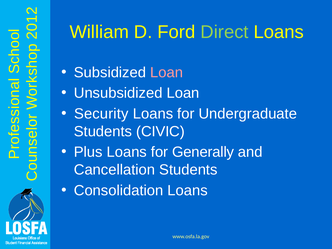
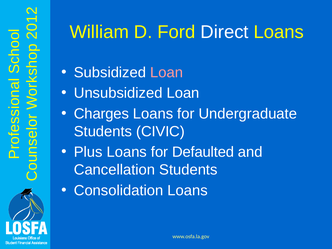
Direct colour: light green -> white (225, 32)
Security: Security -> Charges (101, 114)
Generally: Generally -> Defaulted (203, 152)
